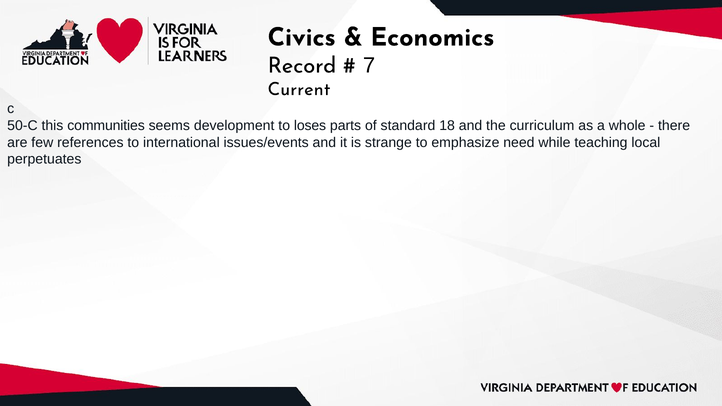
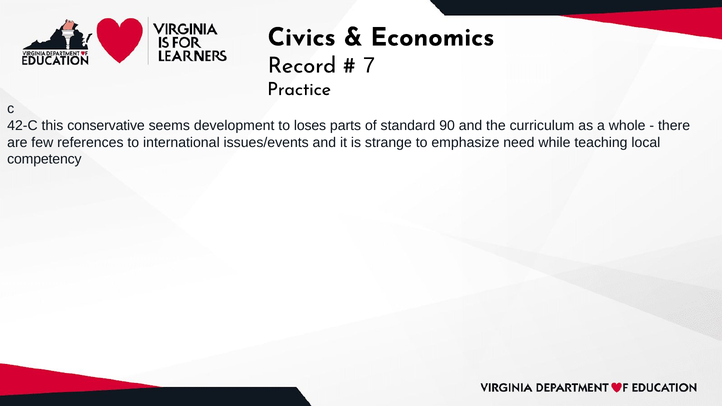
Current: Current -> Practice (299, 89)
50-C: 50-C -> 42-C (22, 126)
communities: communities -> conservative (106, 126)
18: 18 -> 90 (447, 126)
perpetuates: perpetuates -> competency (44, 159)
